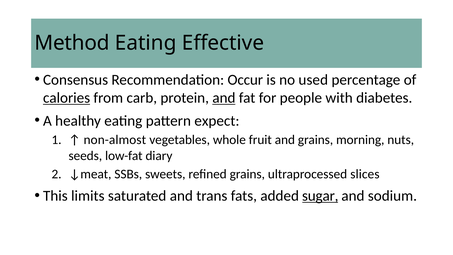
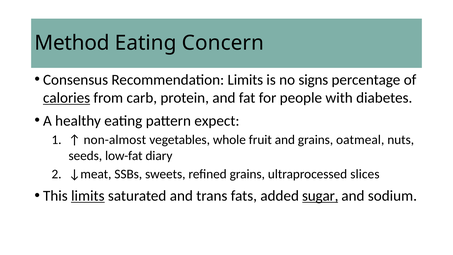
Effective: Effective -> Concern (223, 43)
Recommendation Occur: Occur -> Limits (245, 80)
used: used -> signs (313, 80)
and underline: present -> none (224, 98)
morning: morning -> oatmeal (360, 140)
limits underline: none -> present (88, 196)
